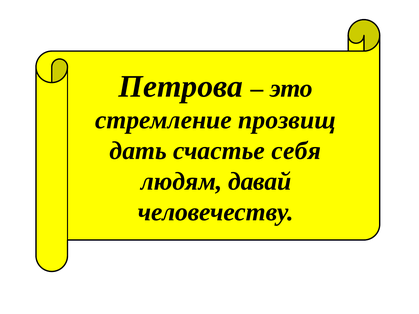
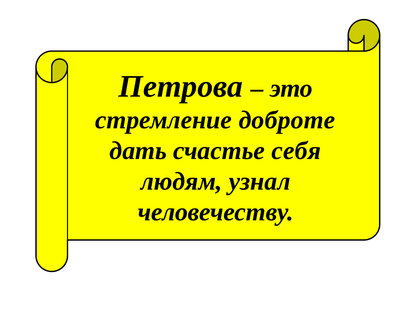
прозвищ: прозвищ -> доброте (287, 120)
давай: давай -> узнал (260, 182)
